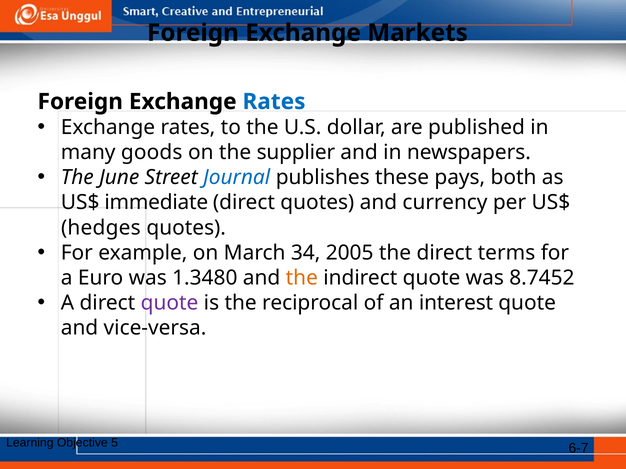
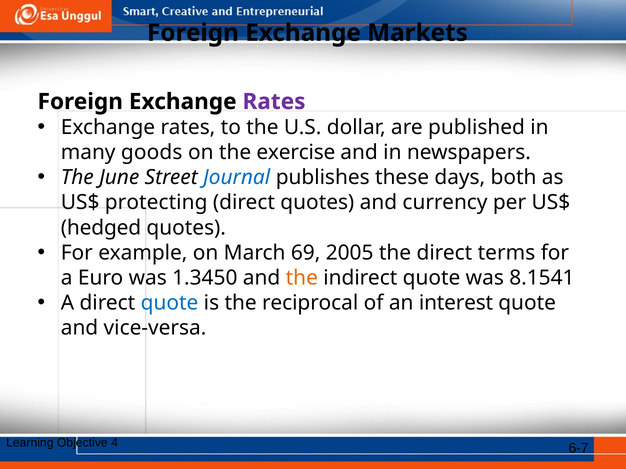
Rates colour: blue -> purple (274, 102)
supplier: supplier -> exercise (296, 153)
pays: pays -> days (460, 178)
immediate: immediate -> protecting (156, 203)
hedges: hedges -> hedged (101, 228)
34: 34 -> 69 (306, 253)
1.3480: 1.3480 -> 1.3450 (205, 278)
8.7452: 8.7452 -> 8.1541 (542, 278)
quote colour: purple -> blue (170, 303)
5: 5 -> 4 (115, 443)
